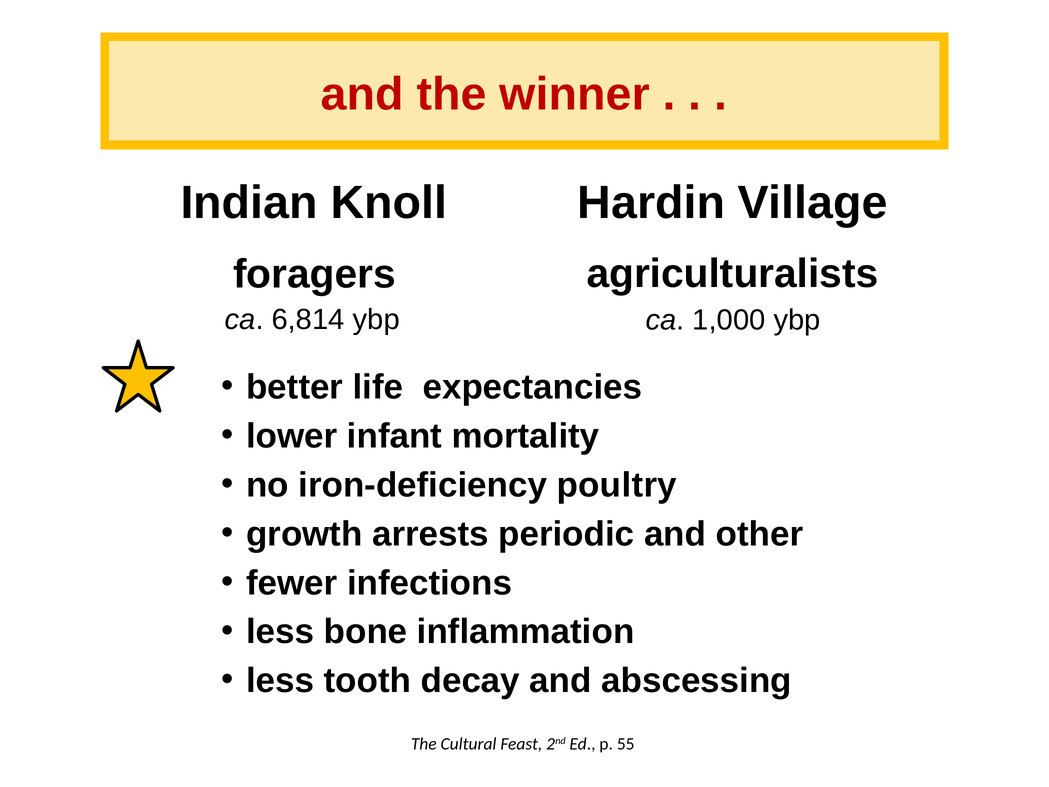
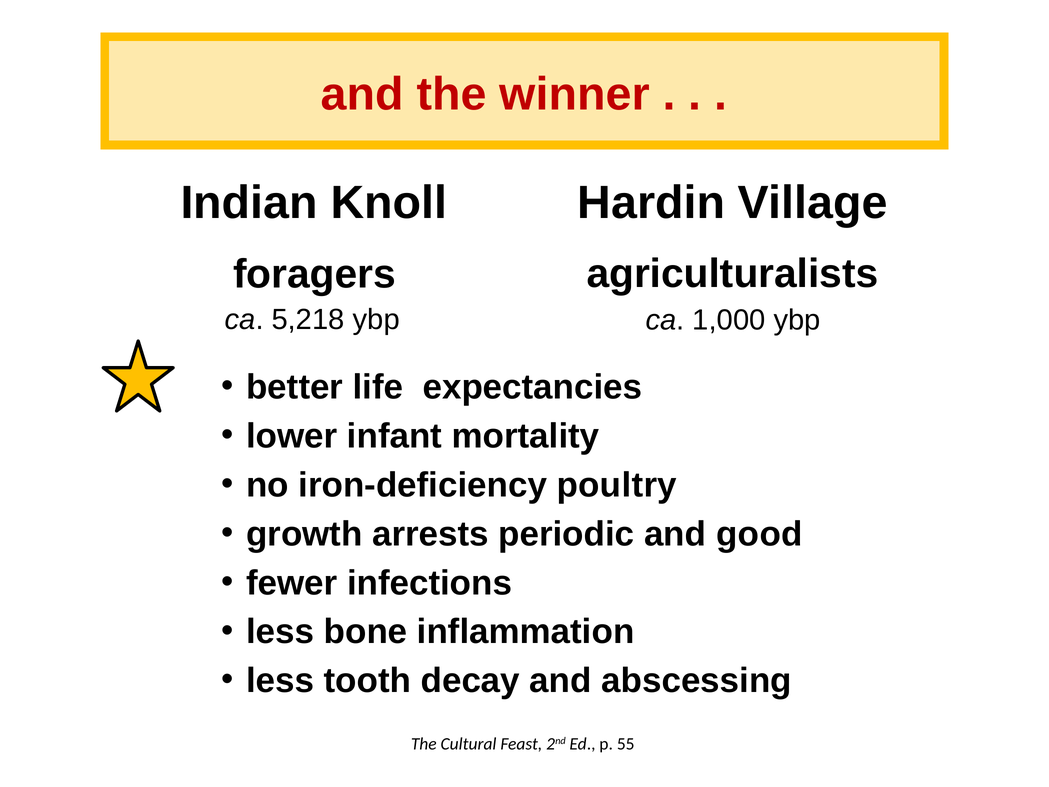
6,814: 6,814 -> 5,218 (308, 319)
other: other -> good (759, 534)
